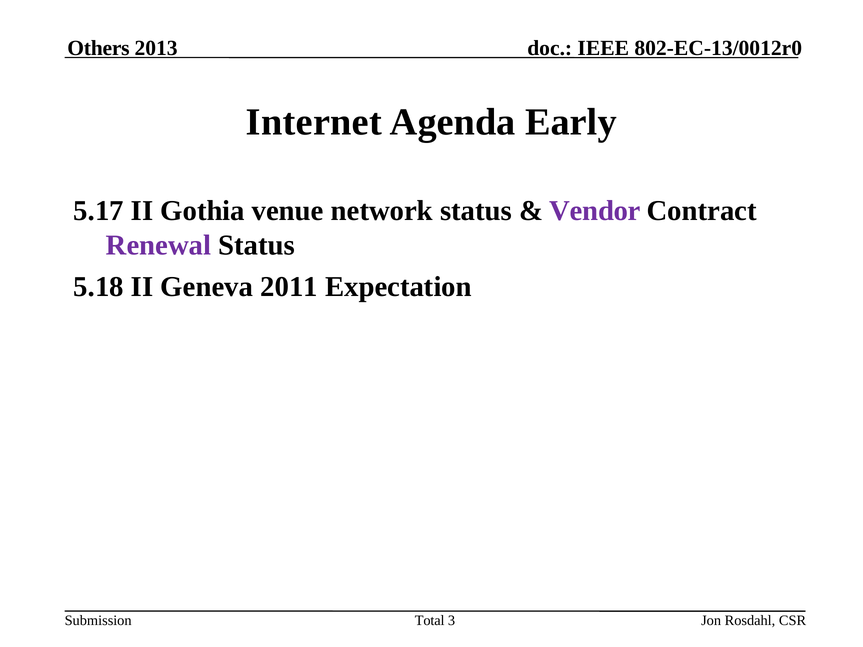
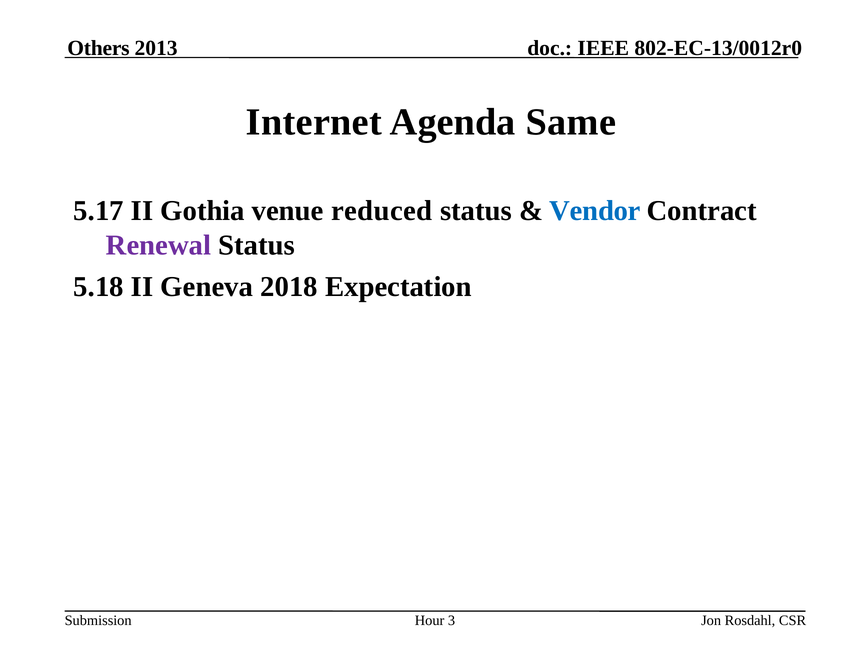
Early: Early -> Same (571, 122)
network: network -> reduced (382, 211)
Vendor colour: purple -> blue (595, 211)
2011: 2011 -> 2018 (289, 287)
Total: Total -> Hour (430, 621)
